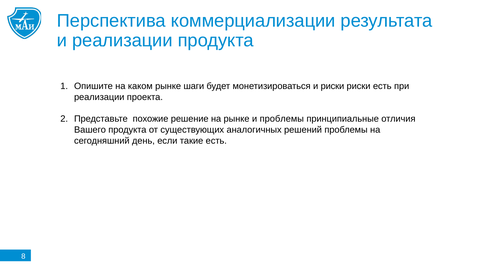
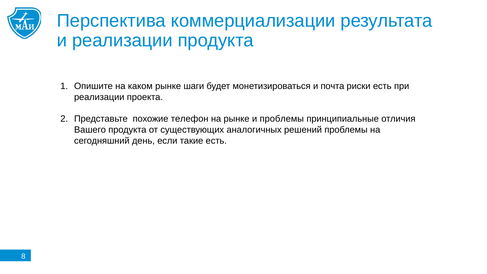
и риски: риски -> почта (332, 86)
решение: решение -> телефон (190, 119)
